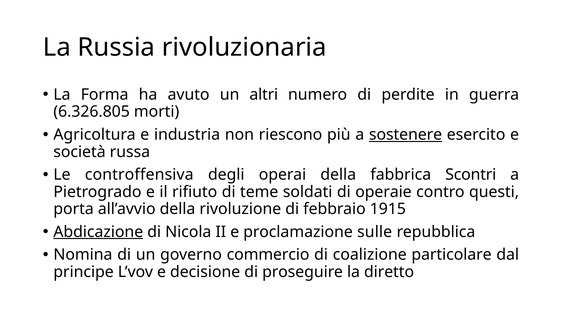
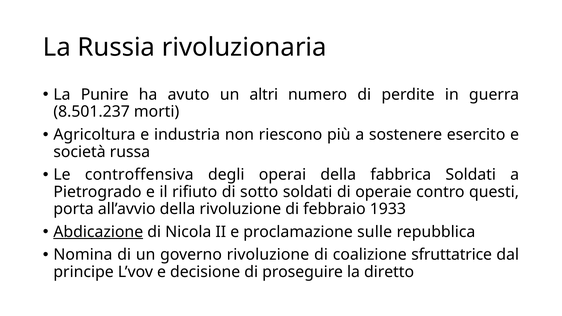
Forma: Forma -> Punire (105, 95)
6.326.805: 6.326.805 -> 8.501.237 (92, 112)
sostenere underline: present -> none (406, 135)
fabbrica Scontri: Scontri -> Soldati (471, 175)
teme: teme -> sotto (259, 192)
1915: 1915 -> 1933 (388, 209)
governo commercio: commercio -> rivoluzione (268, 255)
particolare: particolare -> sfruttatrice (452, 255)
